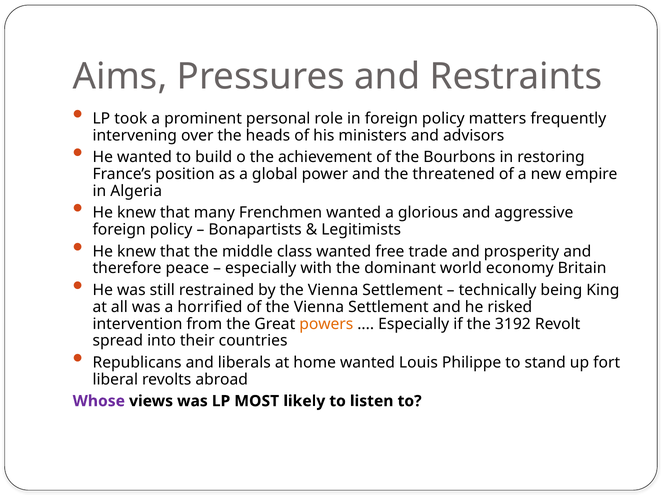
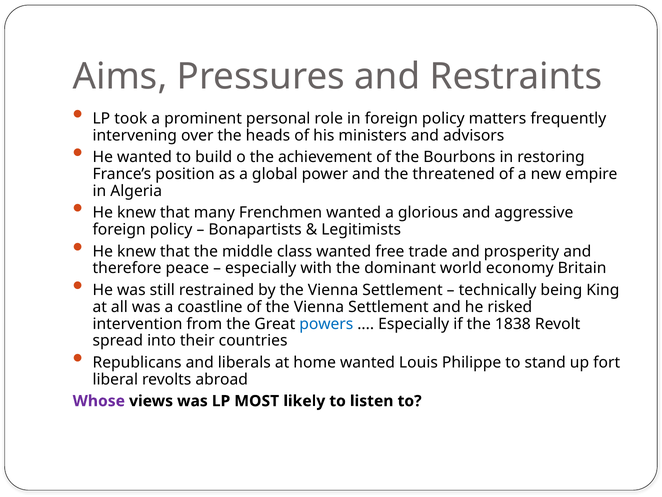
horrified: horrified -> coastline (210, 307)
powers colour: orange -> blue (326, 324)
3192: 3192 -> 1838 (513, 324)
